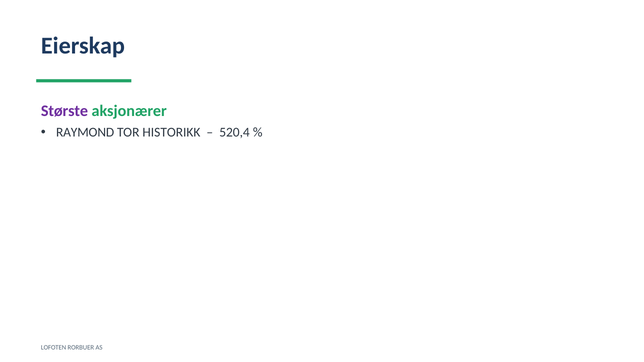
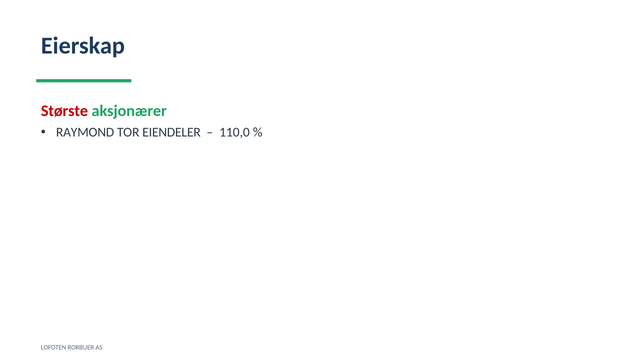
Største colour: purple -> red (65, 111)
HISTORIKK: HISTORIKK -> EIENDELER (172, 132)
520,4: 520,4 -> 110,0 (235, 132)
